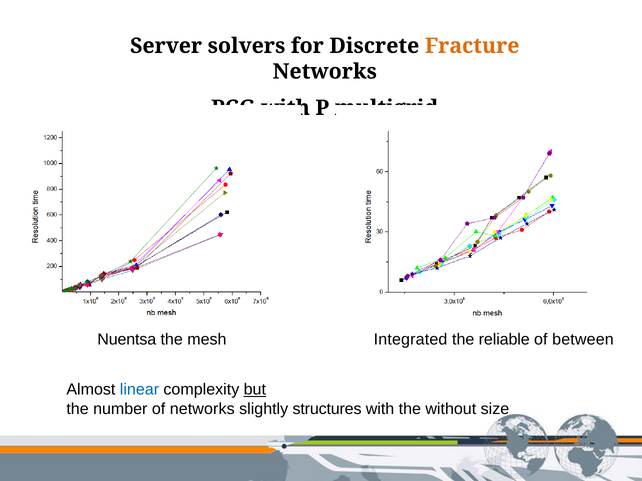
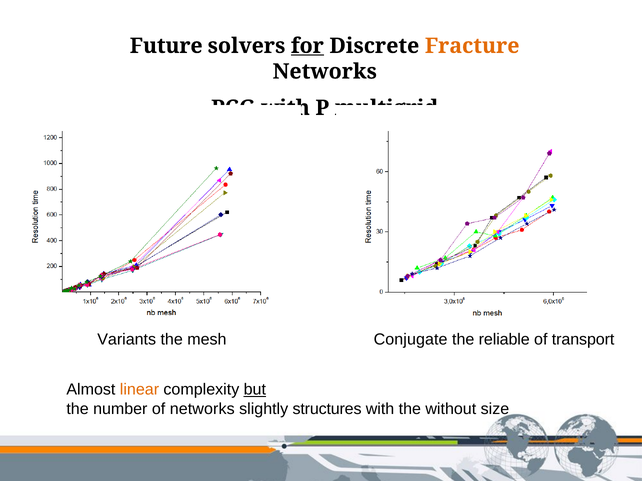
Server: Server -> Future (166, 46)
for underline: none -> present (307, 46)
Nuentsa: Nuentsa -> Variants (127, 340)
Integrated: Integrated -> Conjugate (411, 340)
between: between -> transport (583, 340)
linear colour: blue -> orange (139, 390)
